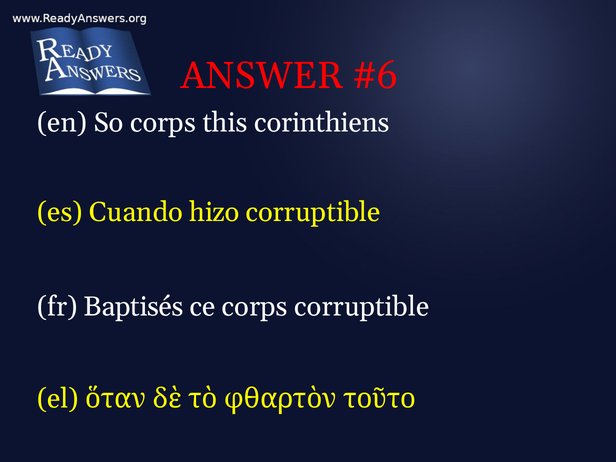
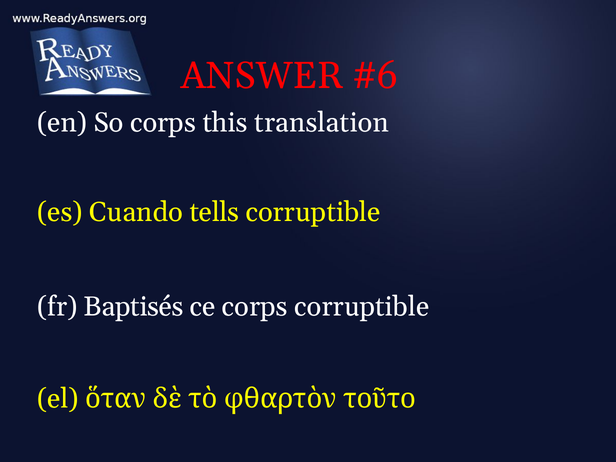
corinthiens: corinthiens -> translation (322, 123)
hizo: hizo -> tells (214, 212)
